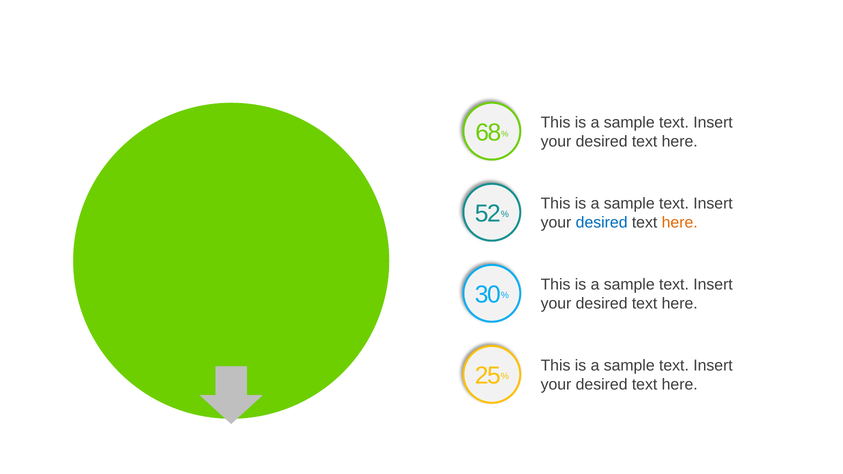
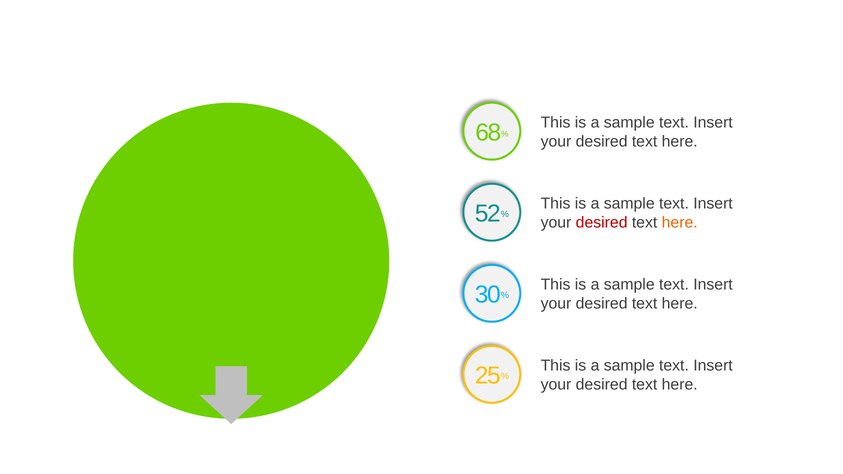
desired colour: blue -> red (602, 223)
